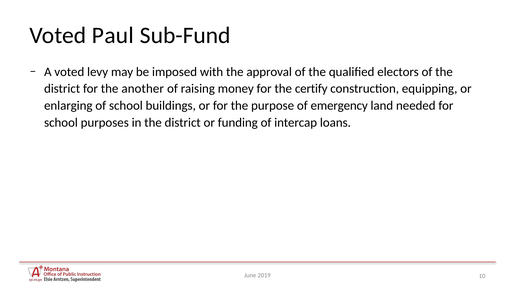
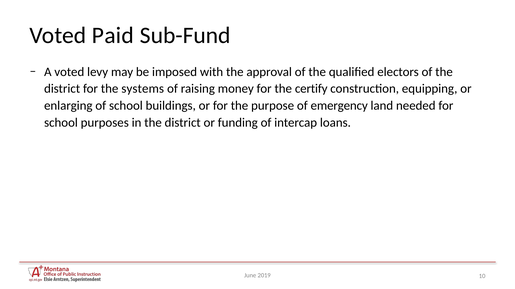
Paul: Paul -> Paid (113, 35)
another: another -> systems (143, 89)
